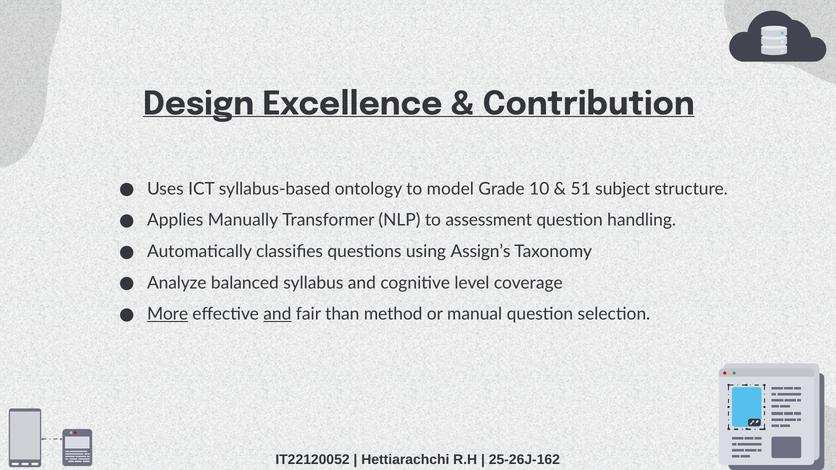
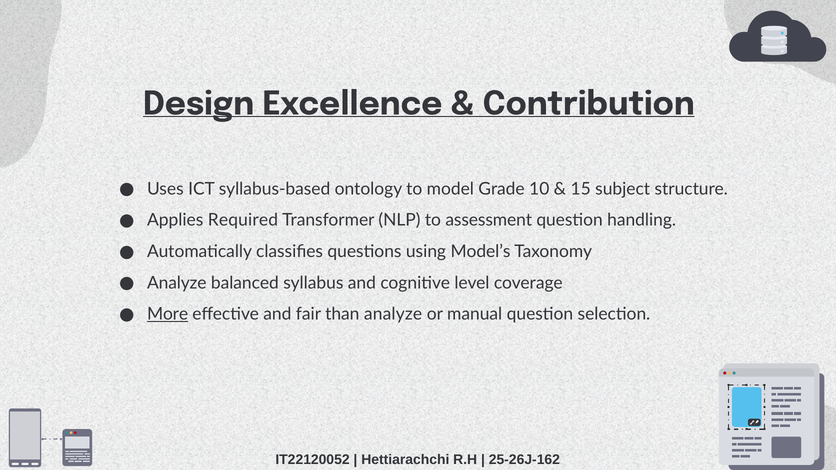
51: 51 -> 15 (581, 189)
Manually: Manually -> Required (243, 220)
Assign’s: Assign’s -> Model’s (480, 252)
and underline: present -> none (277, 314)
than method: method -> analyze (393, 314)
